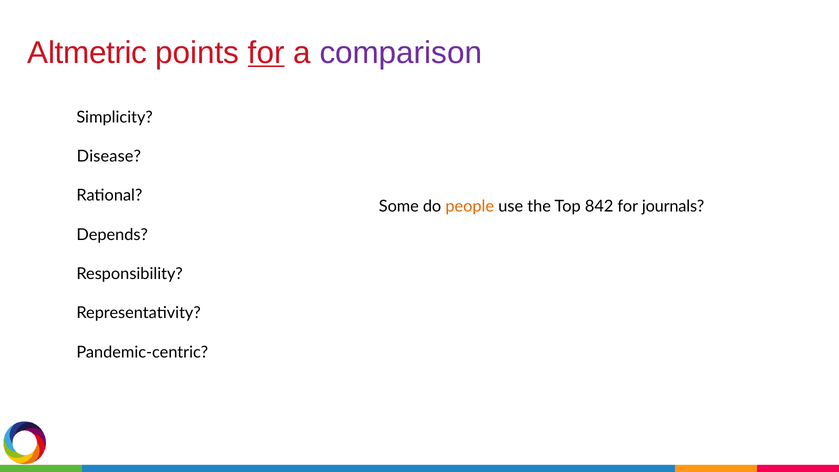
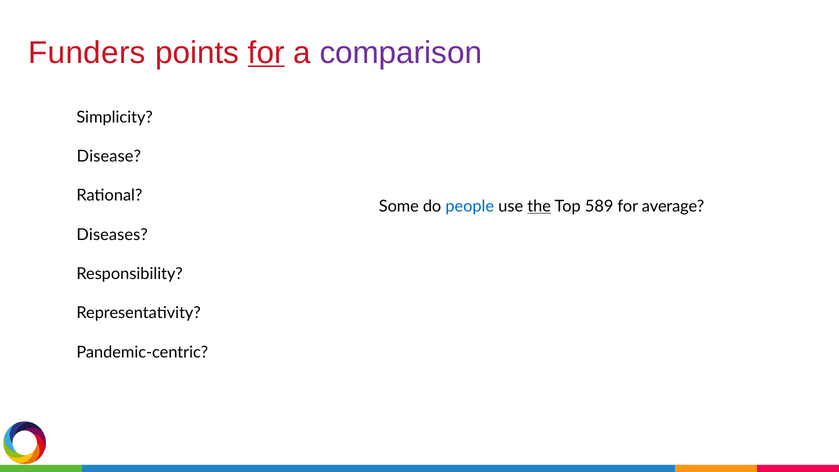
Altmetric: Altmetric -> Funders (87, 53)
people colour: orange -> blue (470, 206)
the underline: none -> present (539, 206)
842: 842 -> 589 (599, 206)
journals: journals -> average (673, 206)
Depends: Depends -> Diseases (112, 235)
